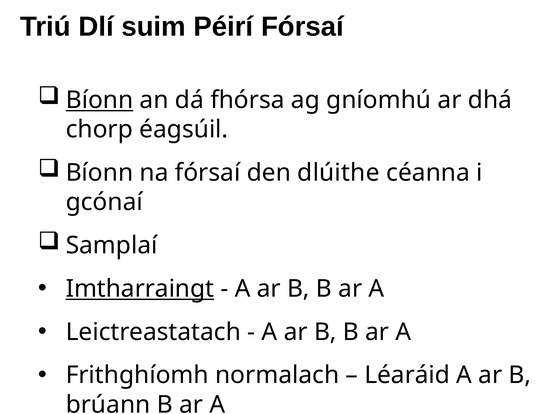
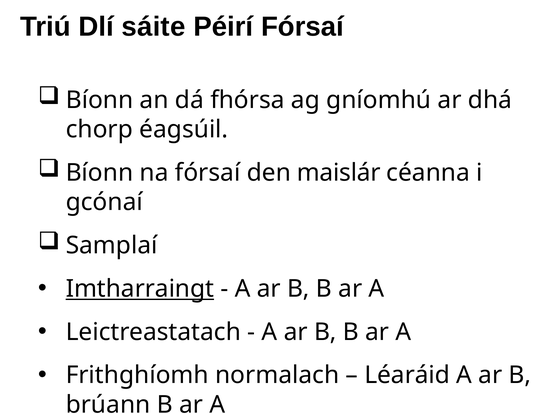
suim: suim -> sáite (153, 27)
Bíonn underline: present -> none (99, 100)
dlúithe: dlúithe -> maislár (339, 173)
